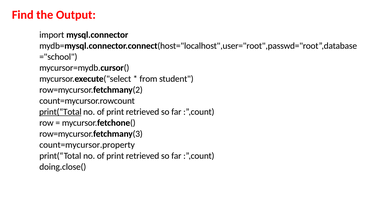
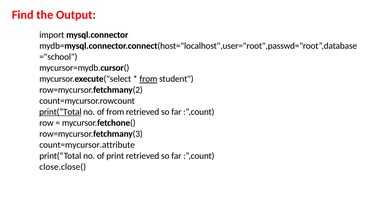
from underline: none -> present (148, 79)
print: print -> from (115, 112)
count=mycursor.property: count=mycursor.property -> count=mycursor.attribute (87, 145)
doing.close(: doing.close( -> close.close( (63, 167)
